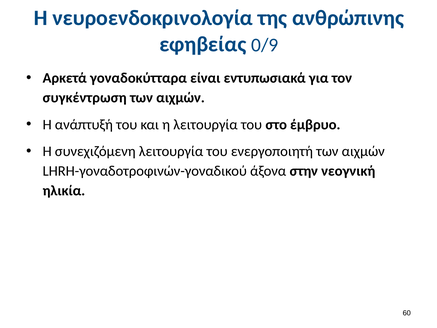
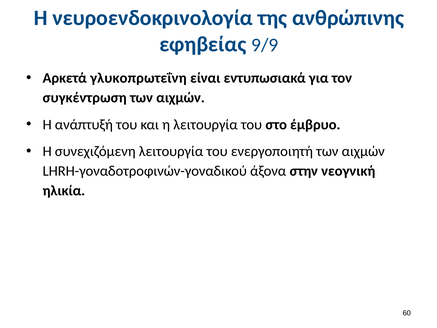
0/9: 0/9 -> 9/9 (265, 45)
γοναδοκύτταρα: γοναδοκύτταρα -> γλυκοπρωτεΐνη (138, 78)
